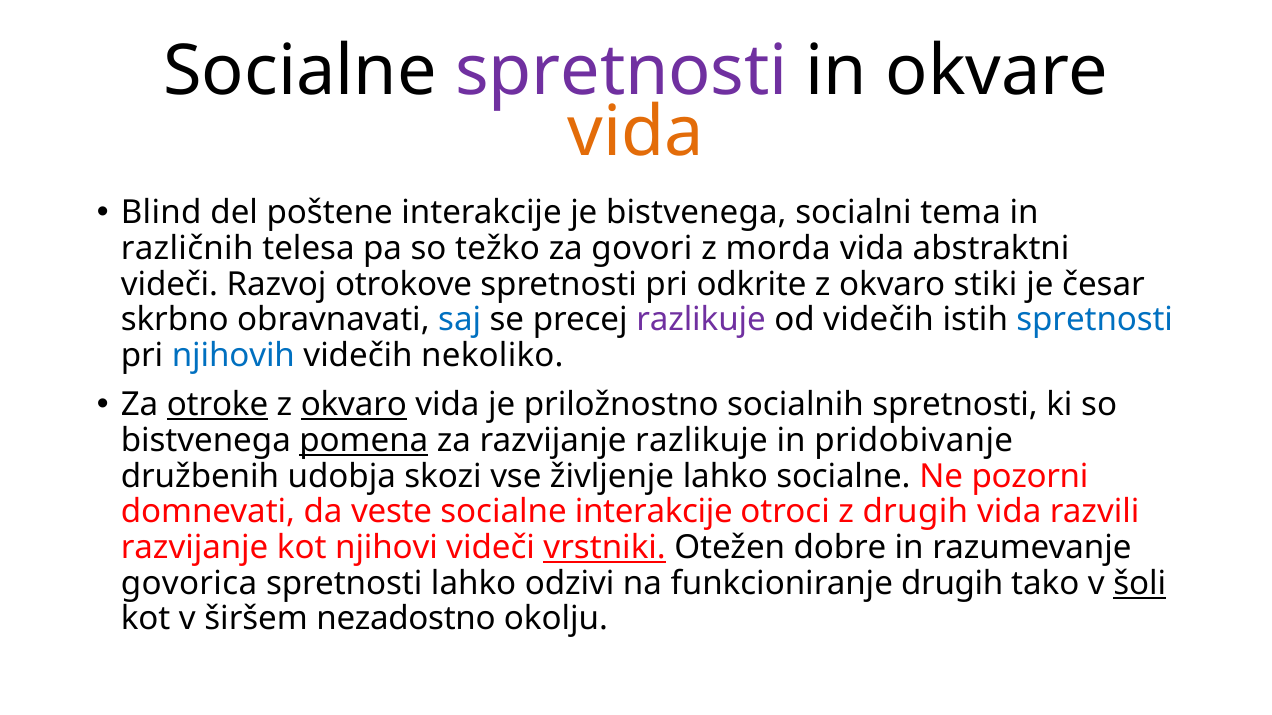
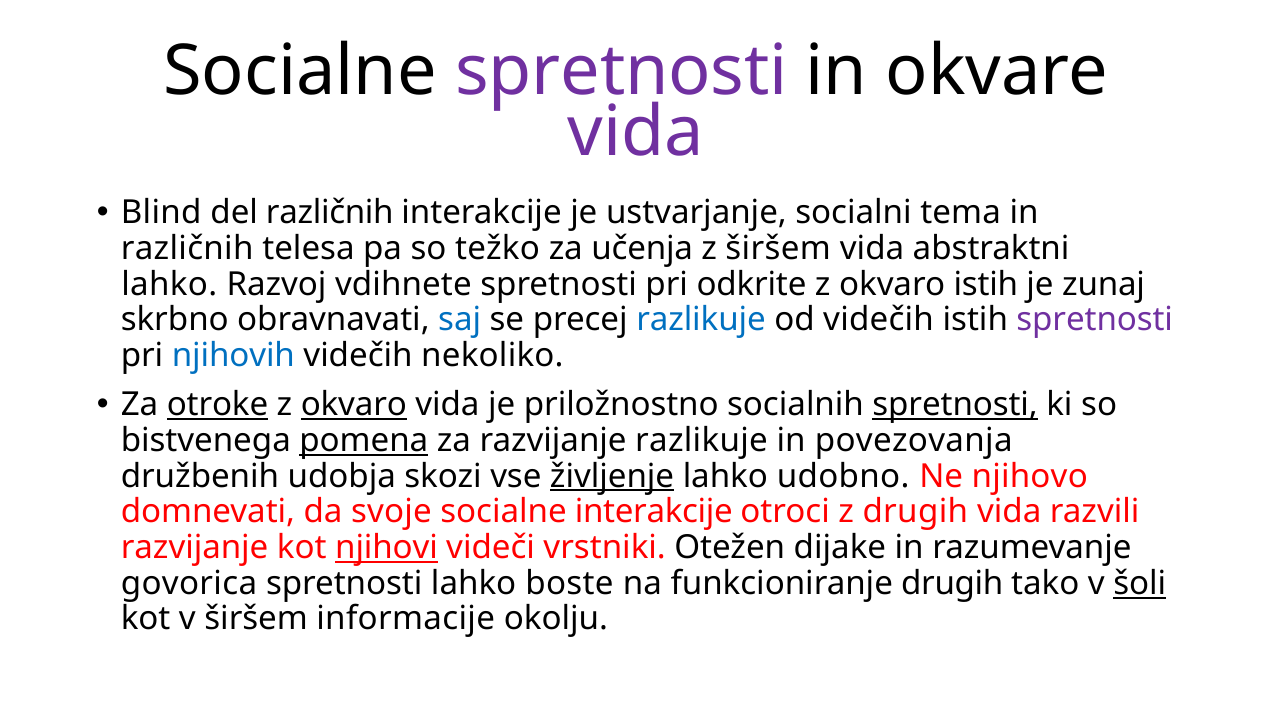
vida colour: orange -> purple (636, 133)
del poštene: poštene -> različnih (330, 213)
je bistvenega: bistvenega -> ustvarjanje (696, 213)
govori: govori -> učenja (642, 249)
z morda: morda -> širšem (778, 249)
videči: videči -> lahko (169, 284)
otrokove: otrokove -> vdihnete (403, 284)
okvaro stiki: stiki -> istih (986, 284)
česar: česar -> zunaj (1104, 284)
razlikuje colour: purple -> blue (701, 320)
spretnosti colour: blue -> purple (1095, 320)
spretnosti underline: none -> present (955, 405)
pridobivanje: pridobivanje -> povezovanja (914, 441)
življenje underline: none -> present (612, 476)
lahko socialne: socialne -> udobno (843, 476)
pozorni: pozorni -> njihovo (1030, 476)
veste: veste -> svoje (391, 512)
njihovi underline: none -> present (387, 548)
vrstniki underline: present -> none (605, 548)
dobre: dobre -> dijake (840, 548)
odzivi: odzivi -> boste (569, 584)
nezadostno: nezadostno -> informacije (406, 619)
